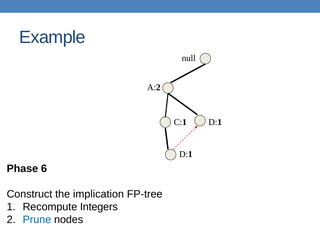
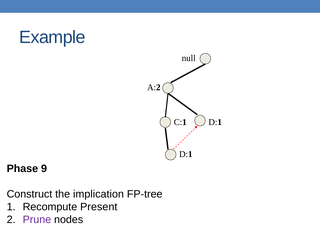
6: 6 -> 9 (44, 168)
Integers: Integers -> Present (99, 207)
Prune colour: blue -> purple (37, 220)
